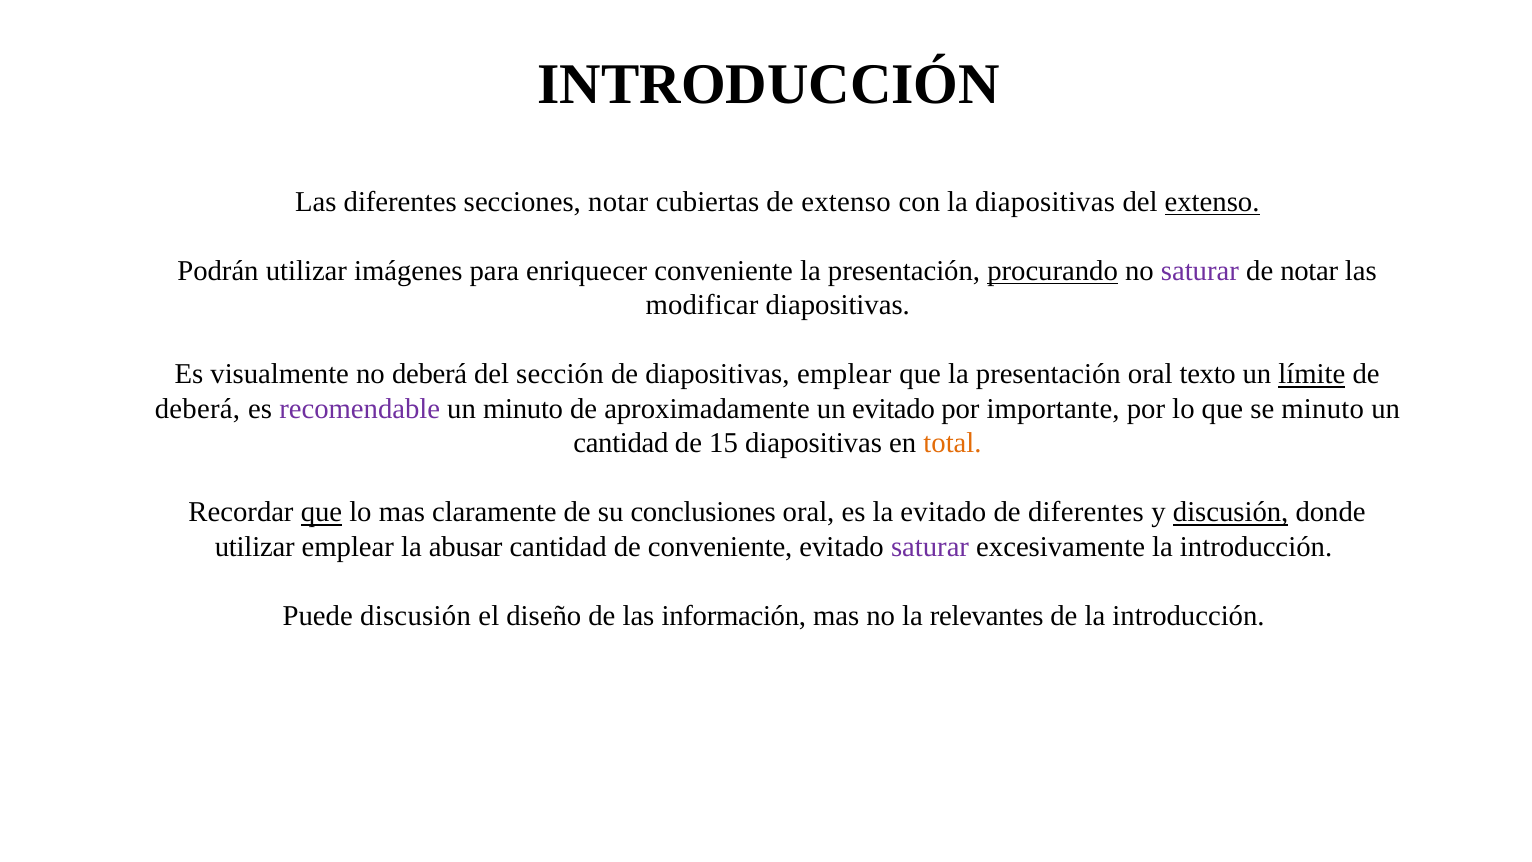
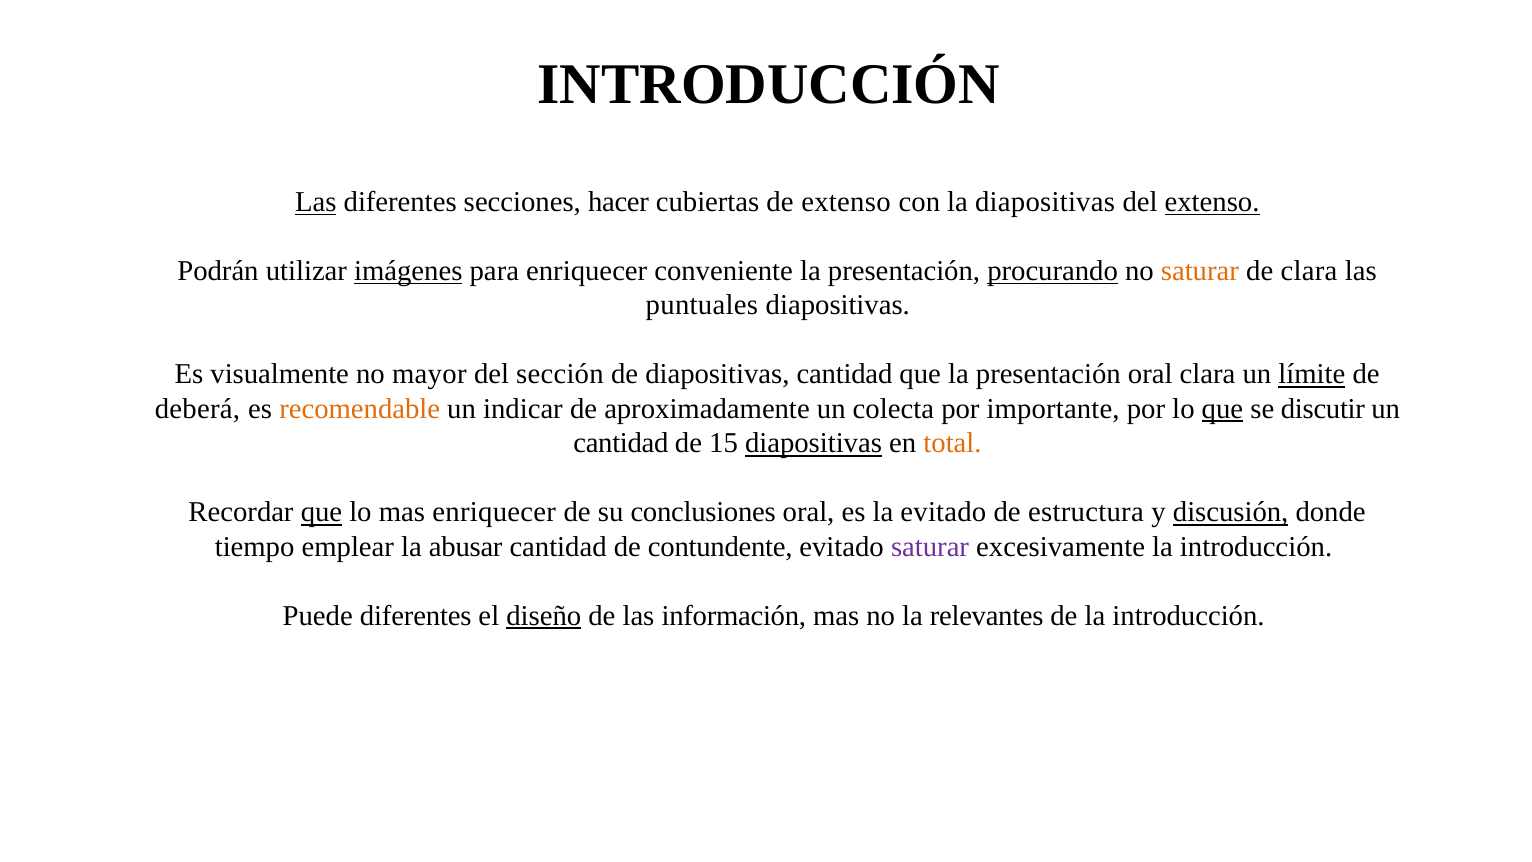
Las underline: none -> present (316, 202)
secciones notar: notar -> hacer (619, 202)
imágenes underline: none -> present (408, 271)
saturar colour: purple -> orange (1200, 271)
de notar: notar -> clara (1309, 271)
modificar: modificar -> puntuales (702, 305)
no deberá: deberá -> mayor (429, 374)
diapositivas emplear: emplear -> cantidad (845, 374)
oral texto: texto -> clara (1208, 374)
recomendable colour: purple -> orange (360, 409)
un minuto: minuto -> indicar (523, 409)
un evitado: evitado -> colecta (893, 409)
que underline: none -> present (1222, 409)
se minuto: minuto -> discutir (1323, 409)
diapositivas underline: none -> present (813, 443)
mas claramente: claramente -> enriquecer (494, 512)
de diferentes: diferentes -> estructura (1086, 512)
utilizar: utilizar -> tiempo (255, 547)
de conveniente: conveniente -> contundente (720, 547)
Puede discusión: discusión -> diferentes (416, 616)
diseño underline: none -> present (544, 616)
